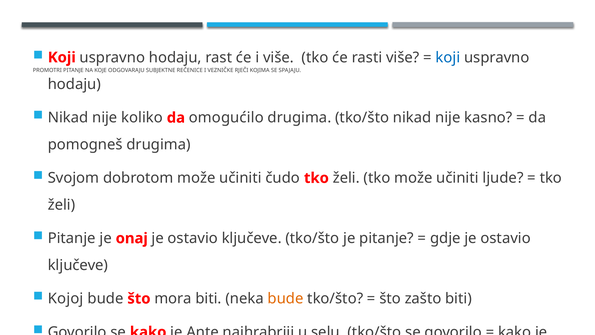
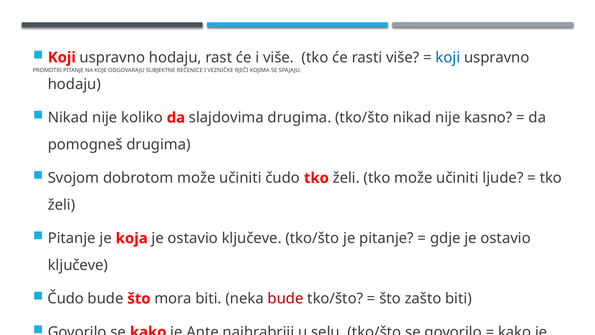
omogućilo: omogućilo -> slajdovima (226, 118)
onaj: onaj -> koja (132, 238)
Kojoj: Kojoj -> Čudo (66, 298)
bude colour: orange -> red (286, 298)
